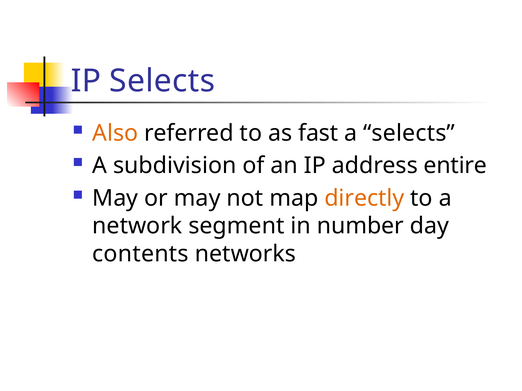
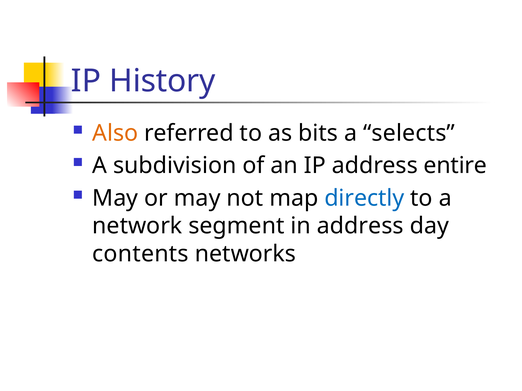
IP Selects: Selects -> History (162, 81)
fast: fast -> bits (318, 133)
directly colour: orange -> blue (364, 198)
in number: number -> address (360, 226)
